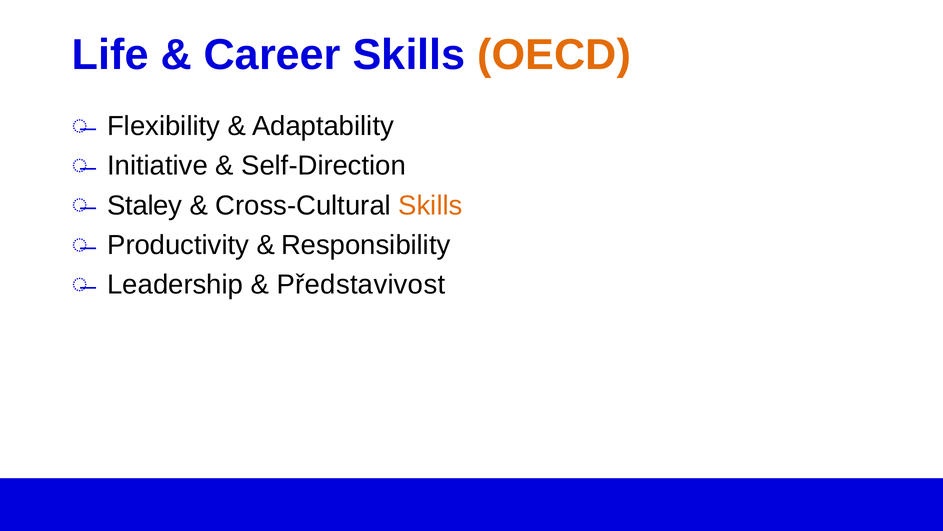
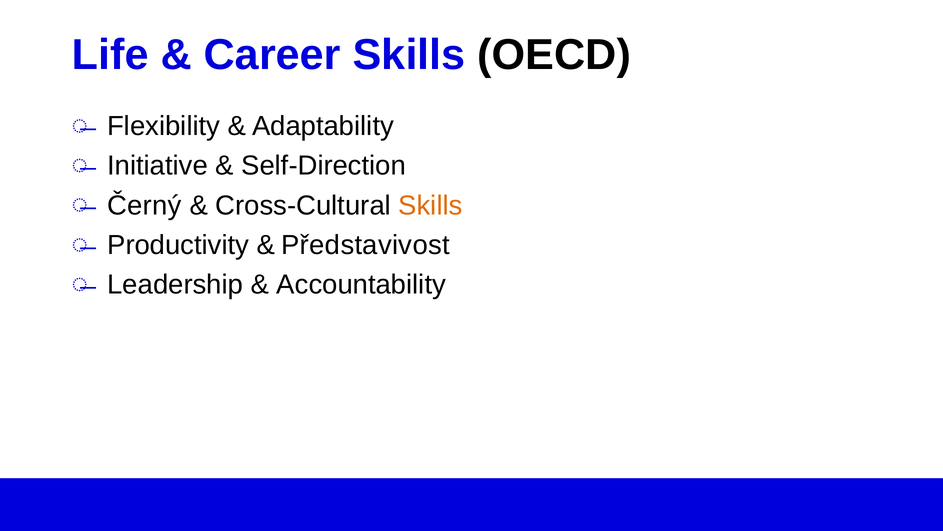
OECD colour: orange -> black (554, 55)
Staley: Staley -> Černý (144, 205)
Responsibility: Responsibility -> Představivost (366, 245)
Představivost: Představivost -> Accountability (361, 284)
